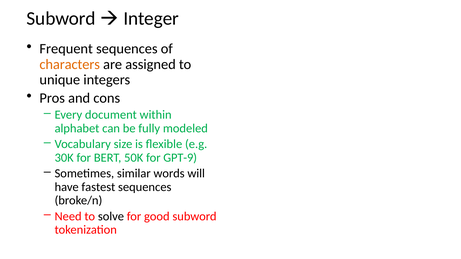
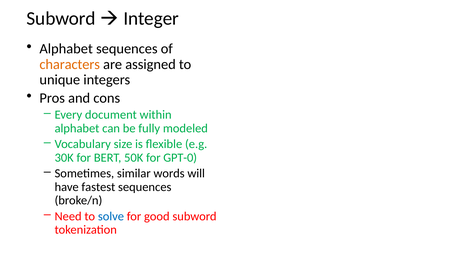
Frequent: Frequent -> Alphabet (66, 49)
GPT-9: GPT-9 -> GPT-0 (180, 158)
solve colour: black -> blue (111, 217)
